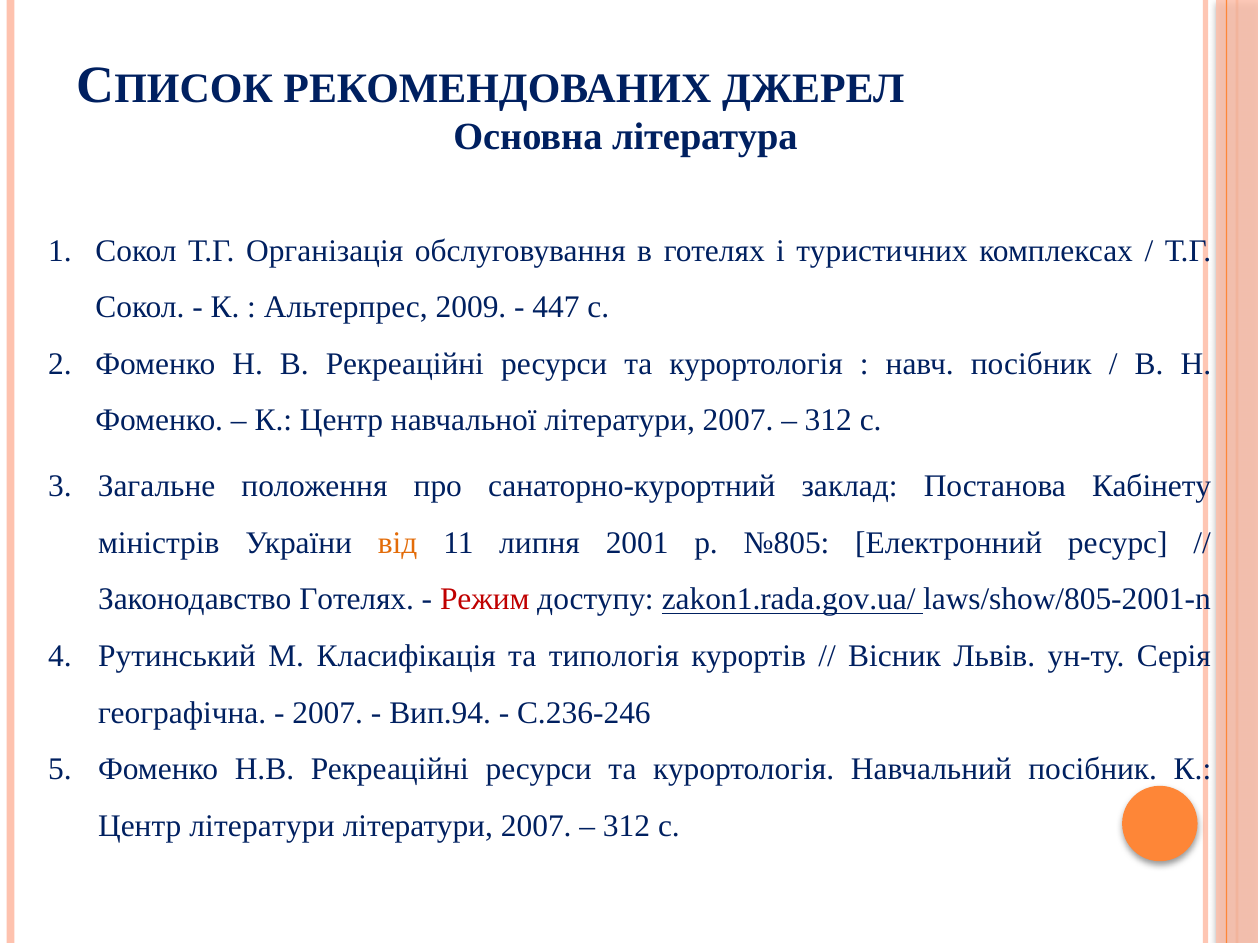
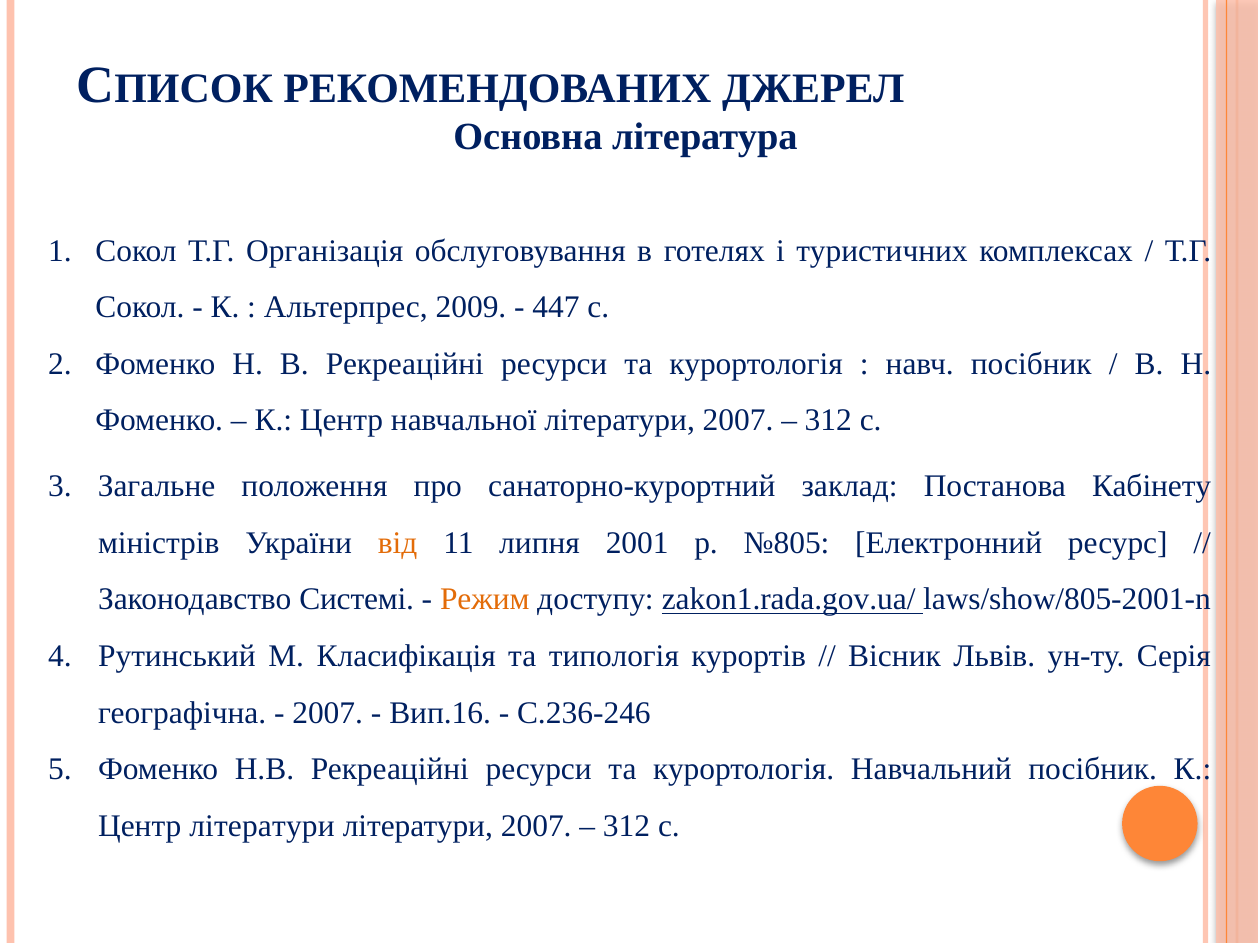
Законодавство Готелях: Готелях -> Системі (357, 600)
Режим colour: red -> orange (485, 600)
Вип.94: Вип.94 -> Вип.16 (440, 713)
